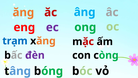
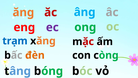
đèn colour: purple -> orange (35, 55)
